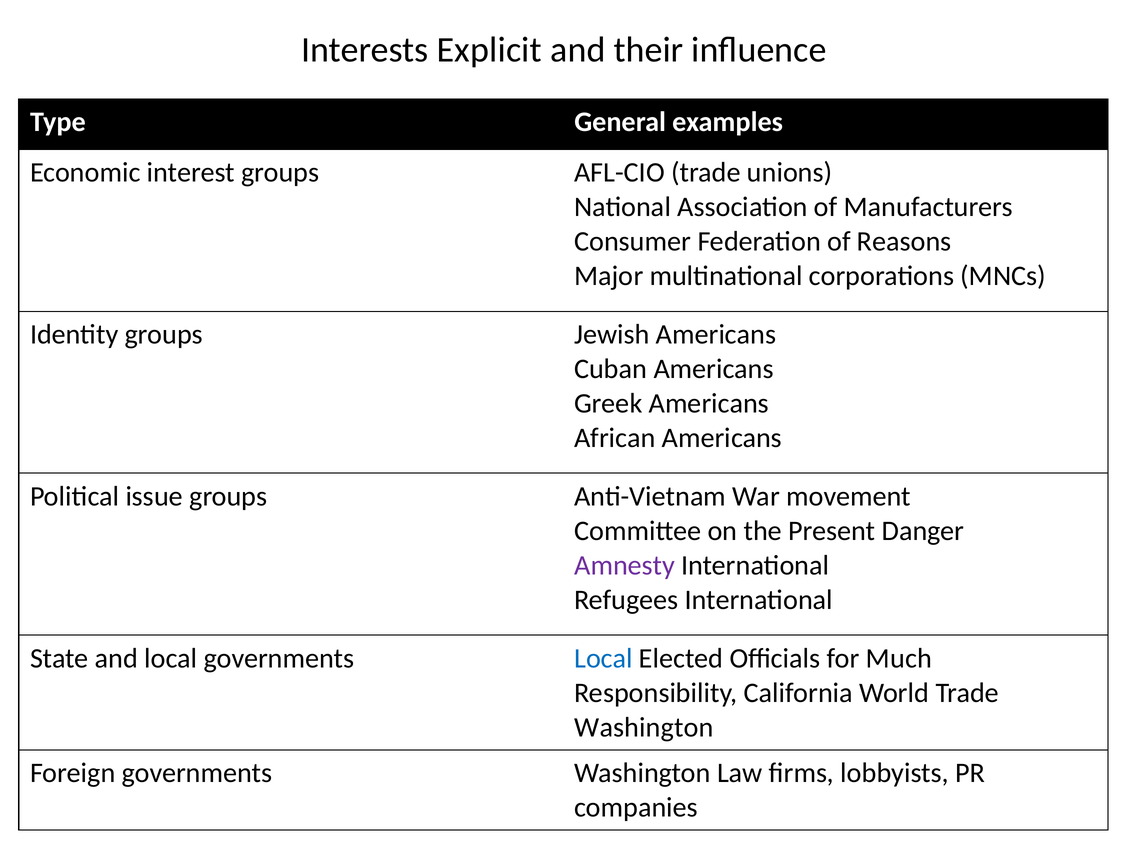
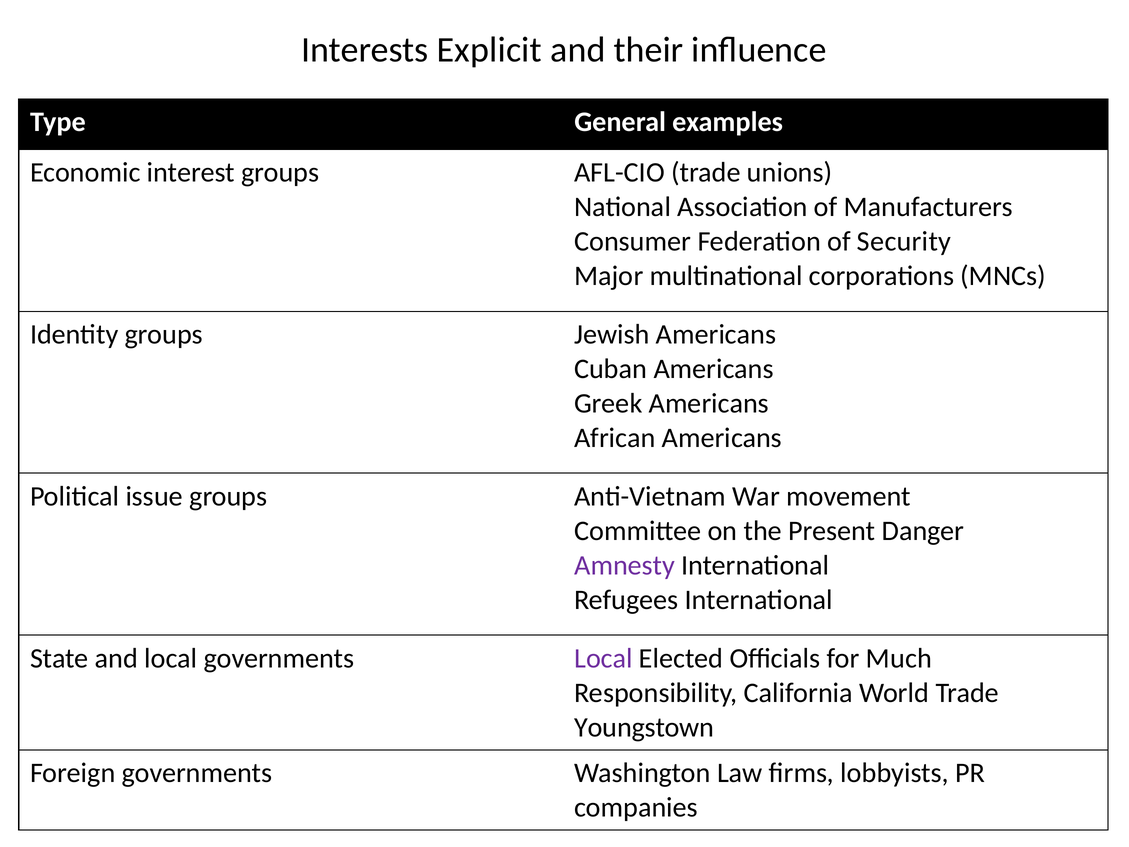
Reasons: Reasons -> Security (904, 241)
Local colour: blue -> purple (603, 658)
Washington: Washington -> Youngstown (644, 727)
